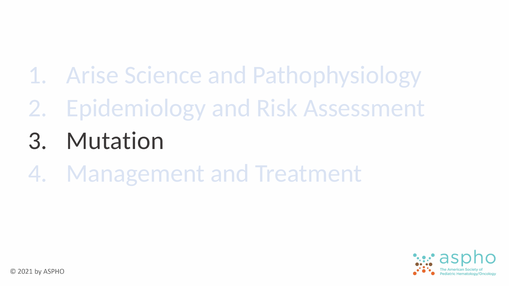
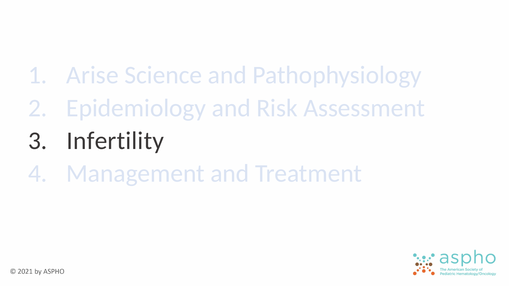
Mutation: Mutation -> Infertility (115, 141)
